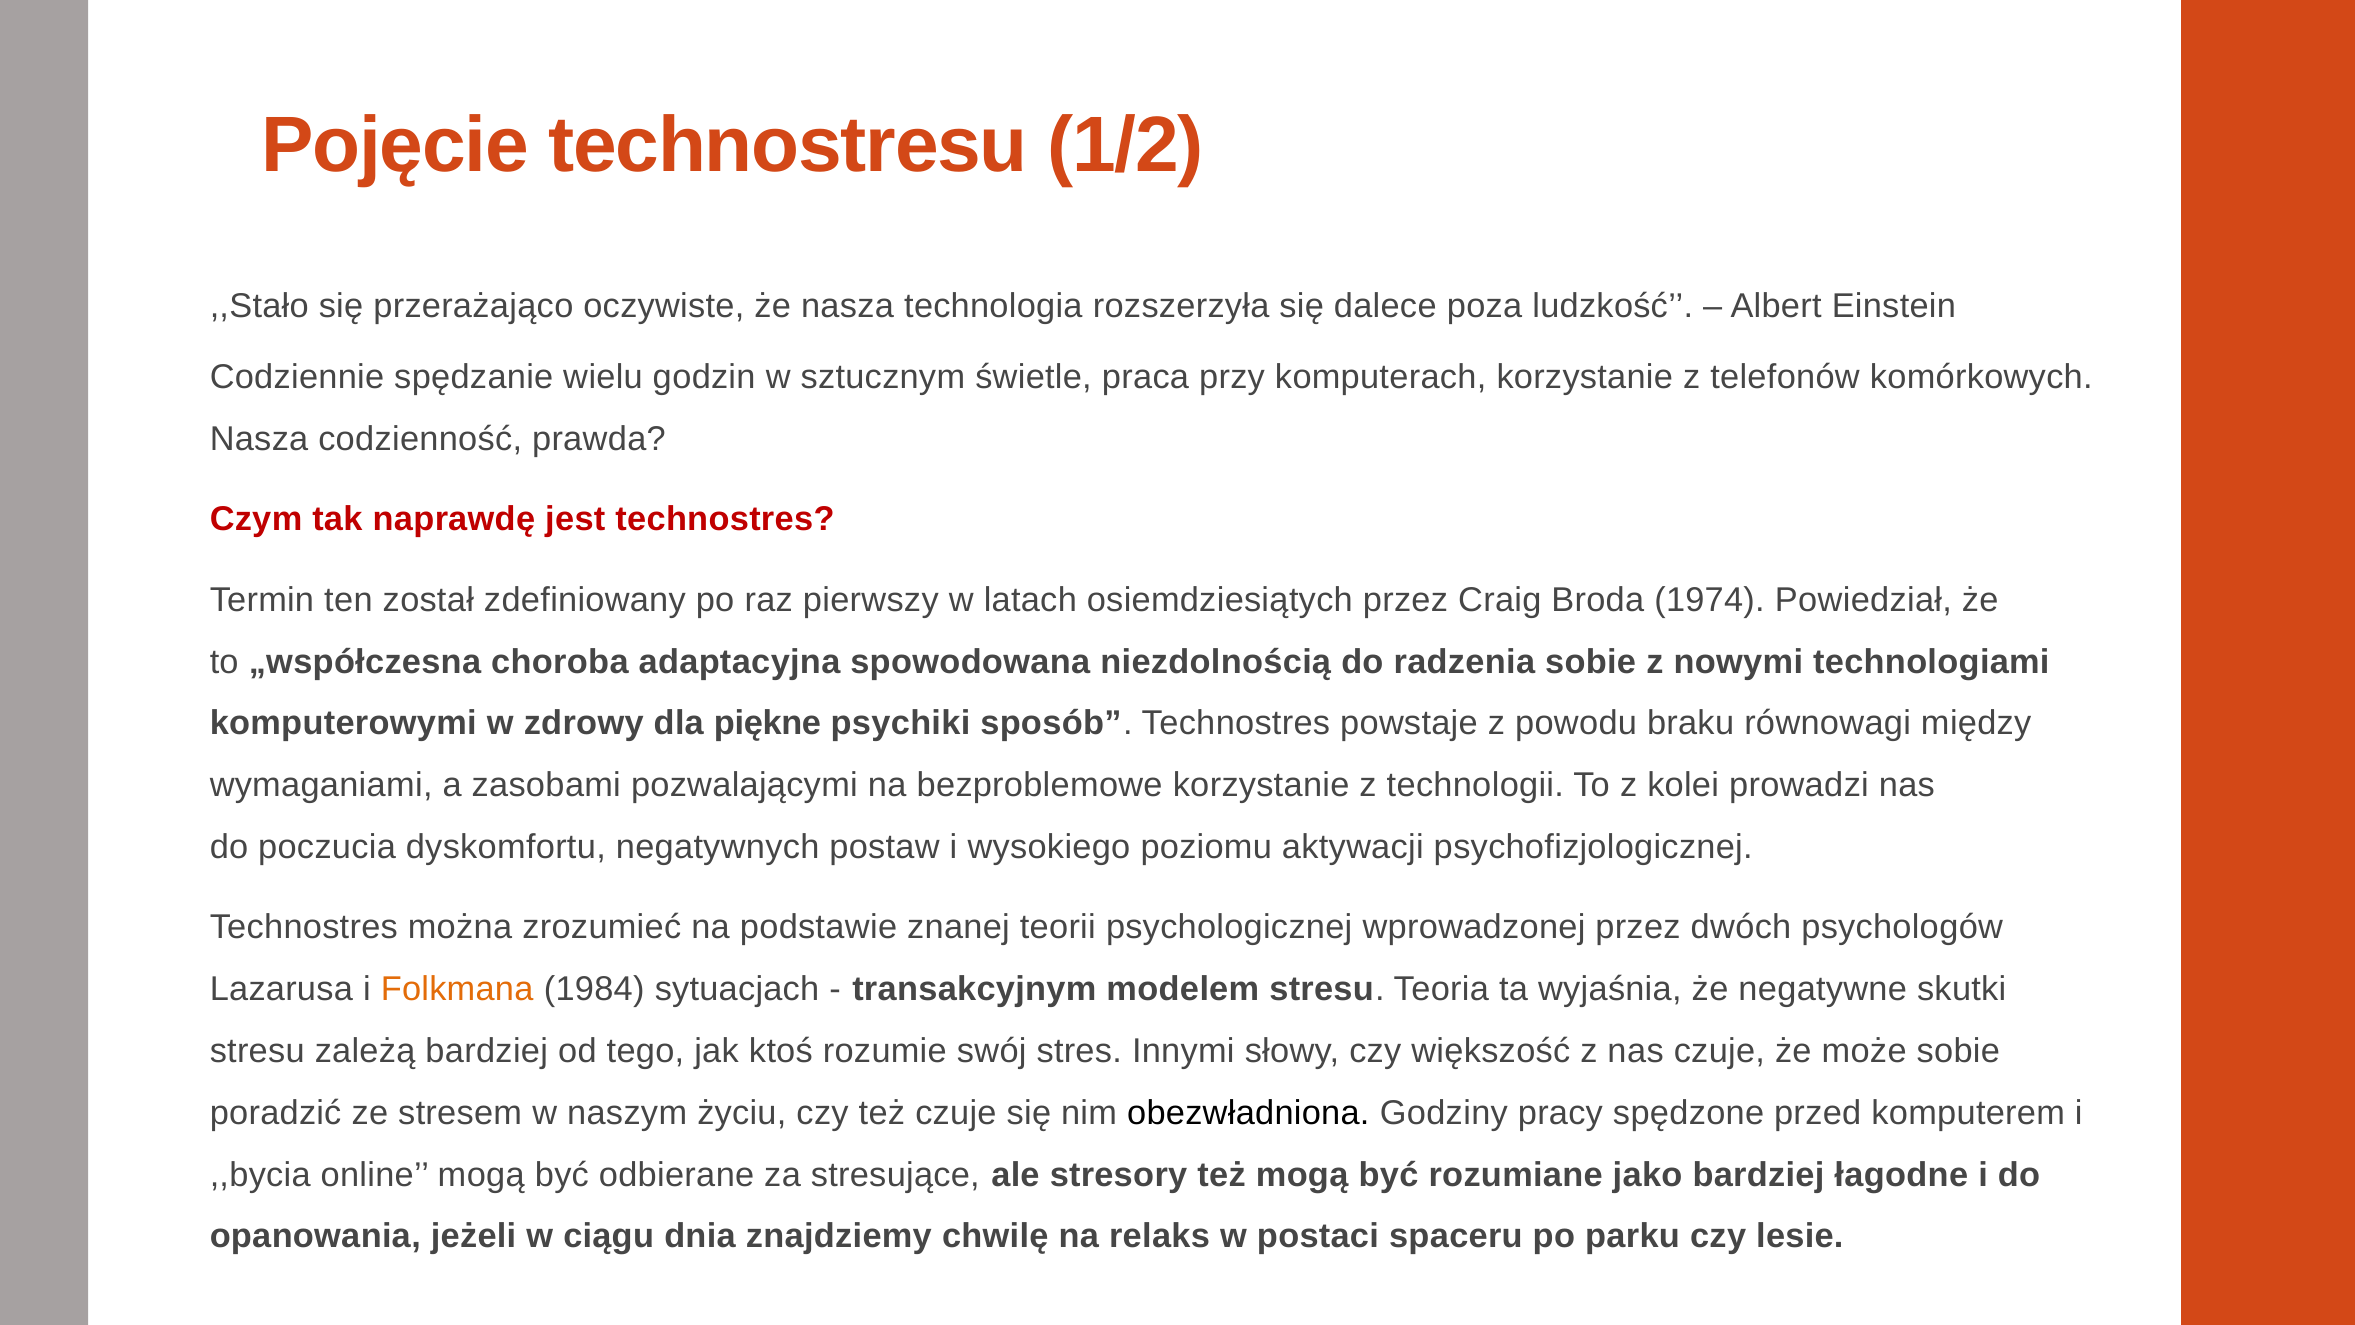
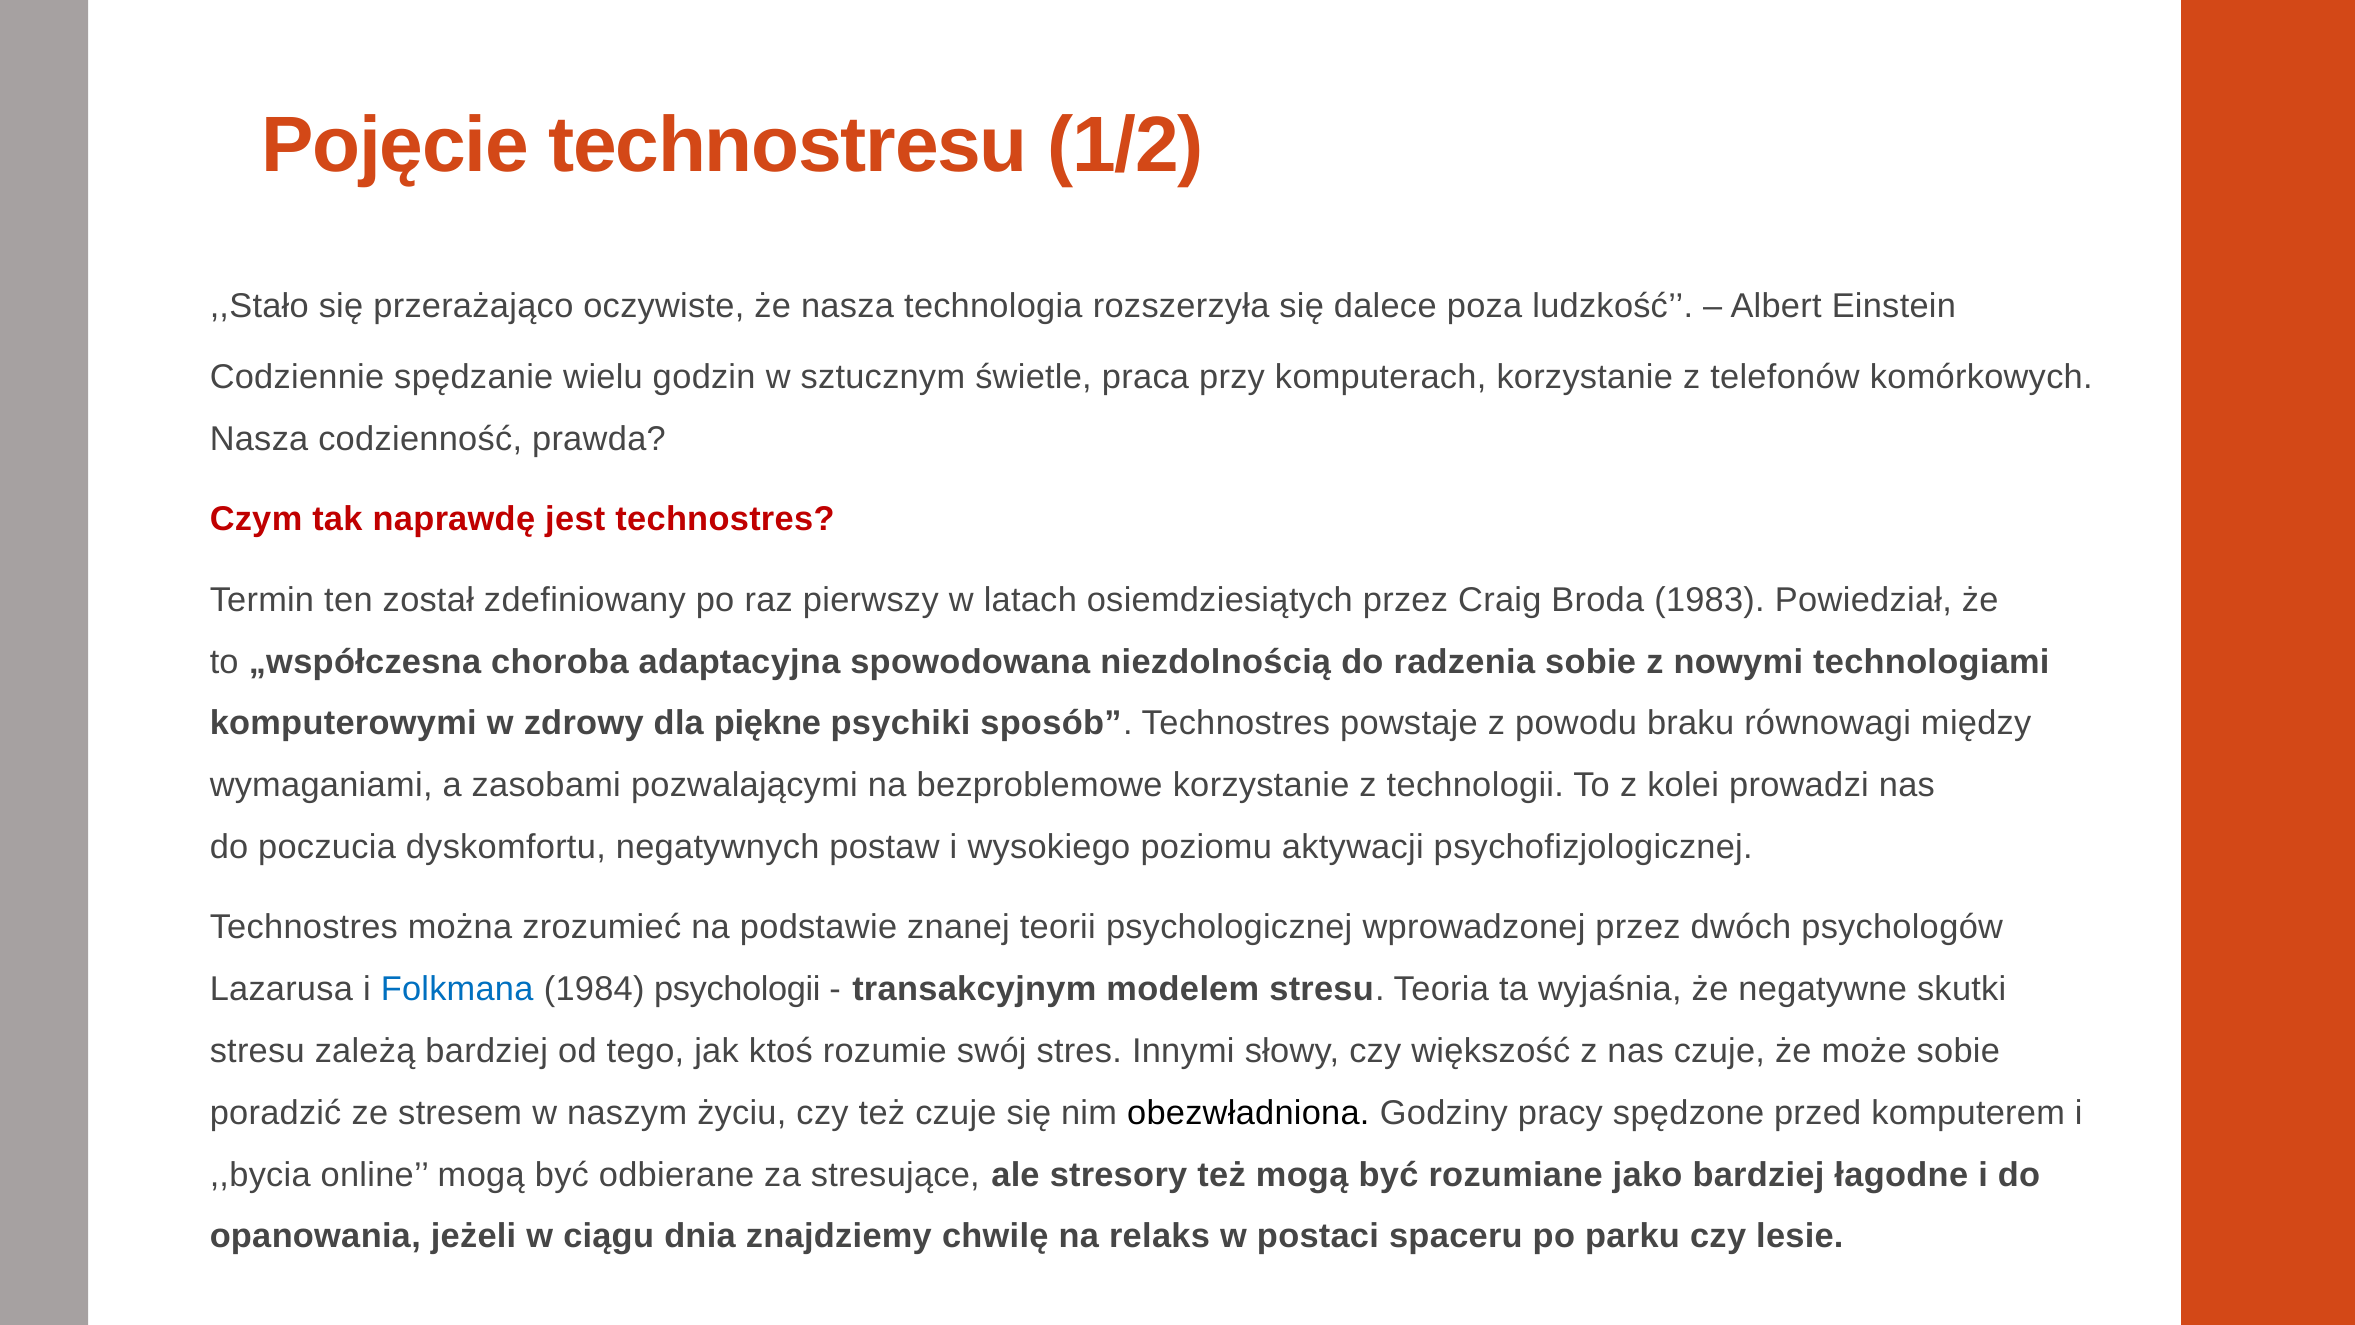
1974: 1974 -> 1983 (1709, 600)
Folkmana colour: orange -> blue (457, 989)
sytuacjach: sytuacjach -> psychologii (737, 989)
